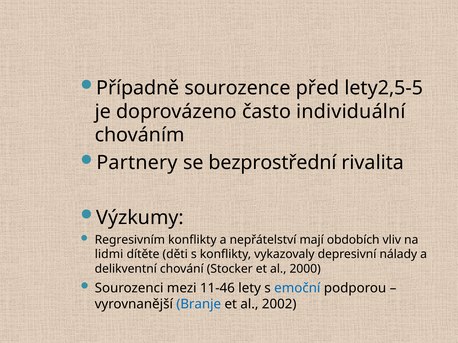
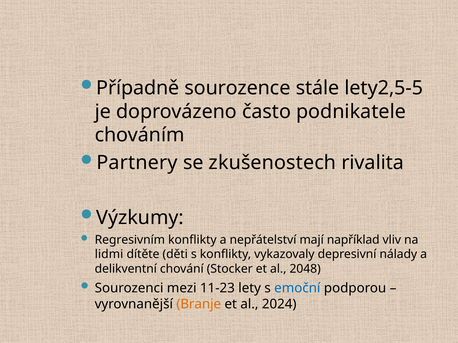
před: před -> stále (318, 88)
individuální: individuální -> podnikatele (351, 112)
bezprostřední: bezprostřední -> zkušenostech (272, 163)
obdobích: obdobích -> například (353, 240)
2000: 2000 -> 2048 (305, 269)
11-46: 11-46 -> 11-23 (217, 288)
Branje colour: blue -> orange (199, 304)
2002: 2002 -> 2024 (279, 304)
